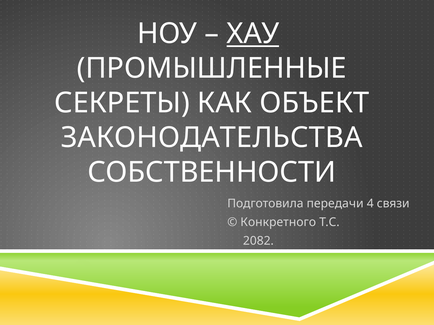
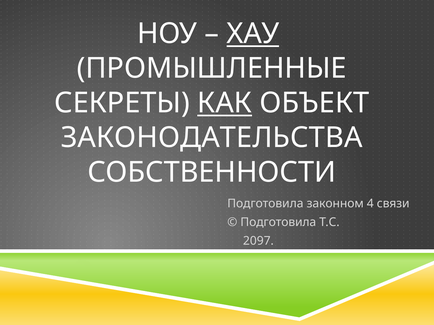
КАК underline: none -> present (225, 103)
передачи: передачи -> законном (335, 204)
Конкретного: Конкретного -> Подготовила (278, 222)
2082: 2082 -> 2097 (258, 241)
